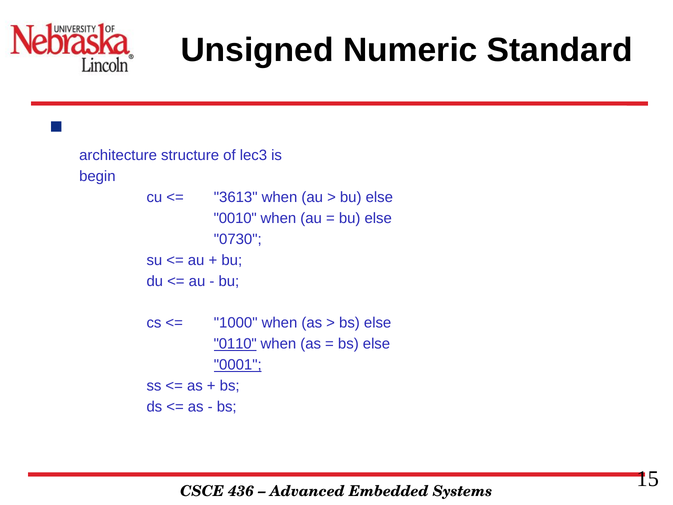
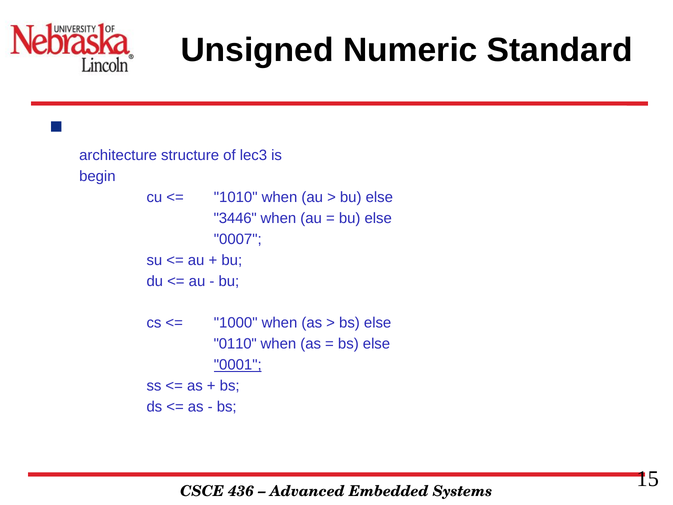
3613: 3613 -> 1010 (236, 197)
0010: 0010 -> 3446 (235, 218)
0730: 0730 -> 0007 (238, 239)
0110 underline: present -> none (235, 344)
